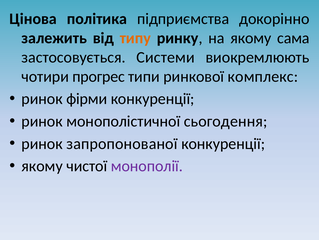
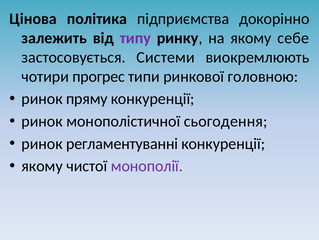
типу colour: orange -> purple (135, 38)
сама: сама -> себе (293, 38)
комплекс: комплекс -> головною (263, 76)
фірми: фірми -> пряму (87, 99)
запропонованої: запропонованої -> регламентуванні (122, 143)
